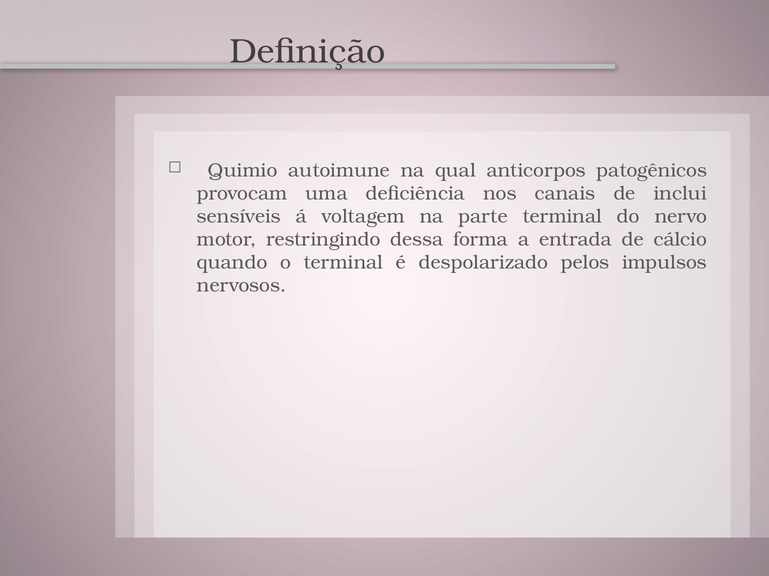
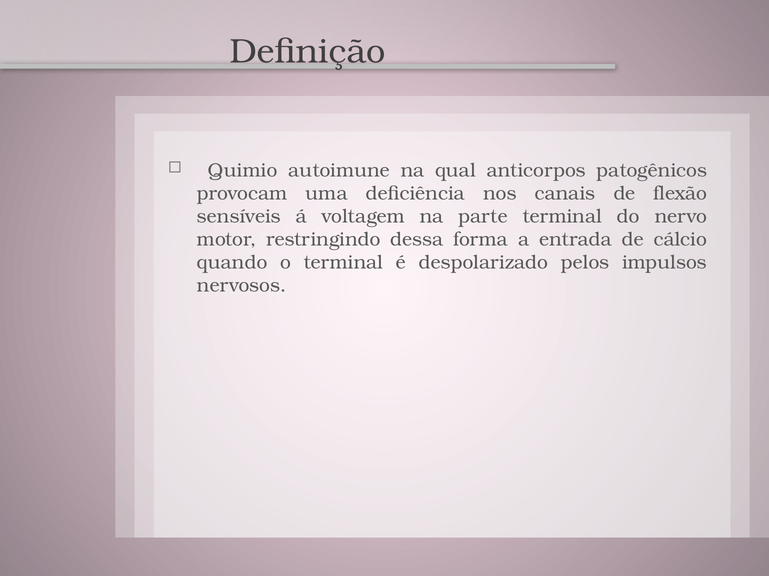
inclui: inclui -> flexão (680, 194)
